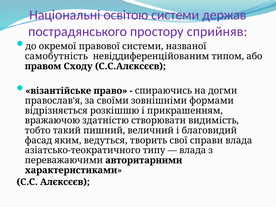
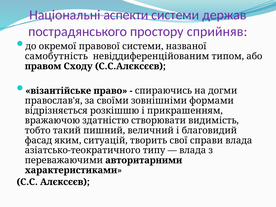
освітою: освітою -> аспекти (126, 15)
ведуться: ведуться -> ситуацій (106, 140)
